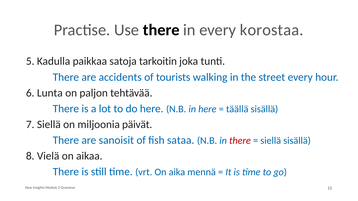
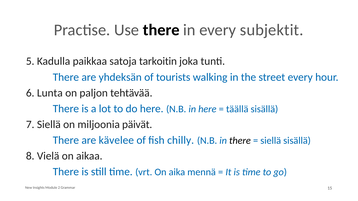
korostaa: korostaa -> subjektit (272, 30)
accidents: accidents -> yhdeksän (120, 77)
sanoisit: sanoisit -> kävelee (116, 140)
sataa: sataa -> chilly (181, 140)
there colour: red -> black (240, 141)
